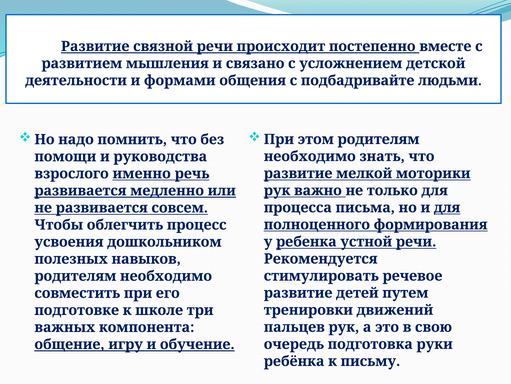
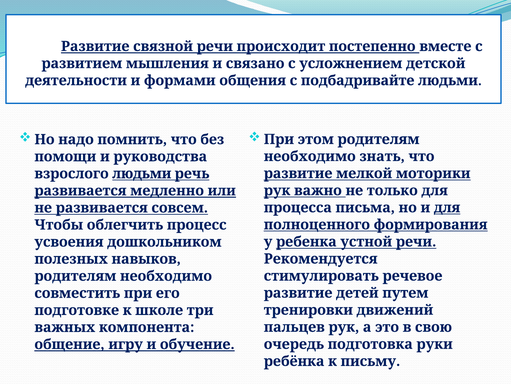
взрослого именно: именно -> людьми (142, 173)
